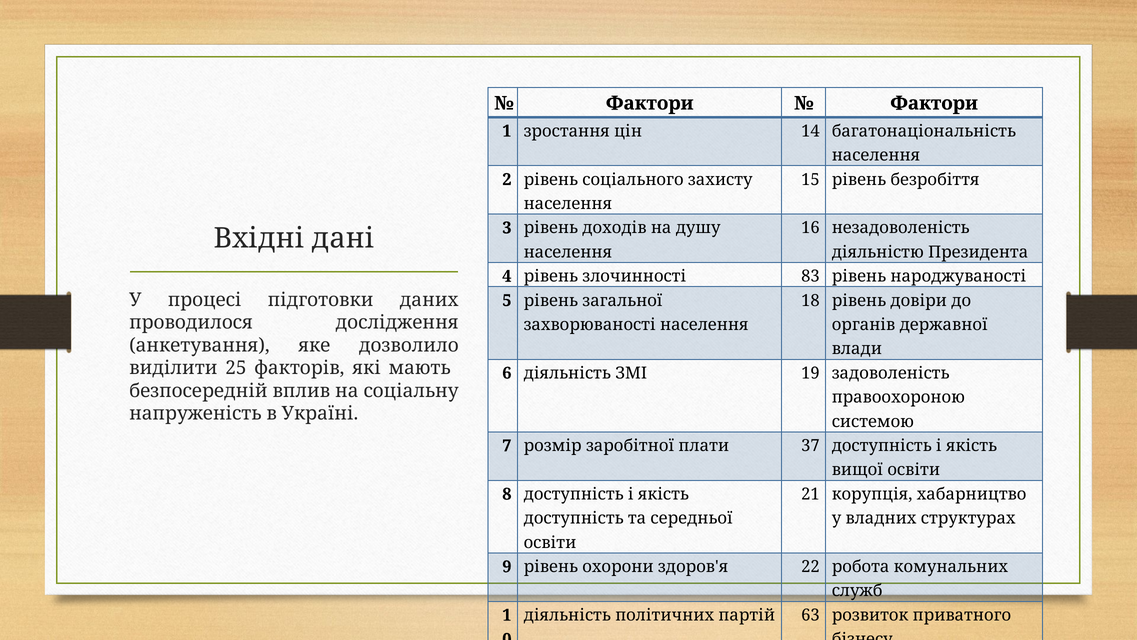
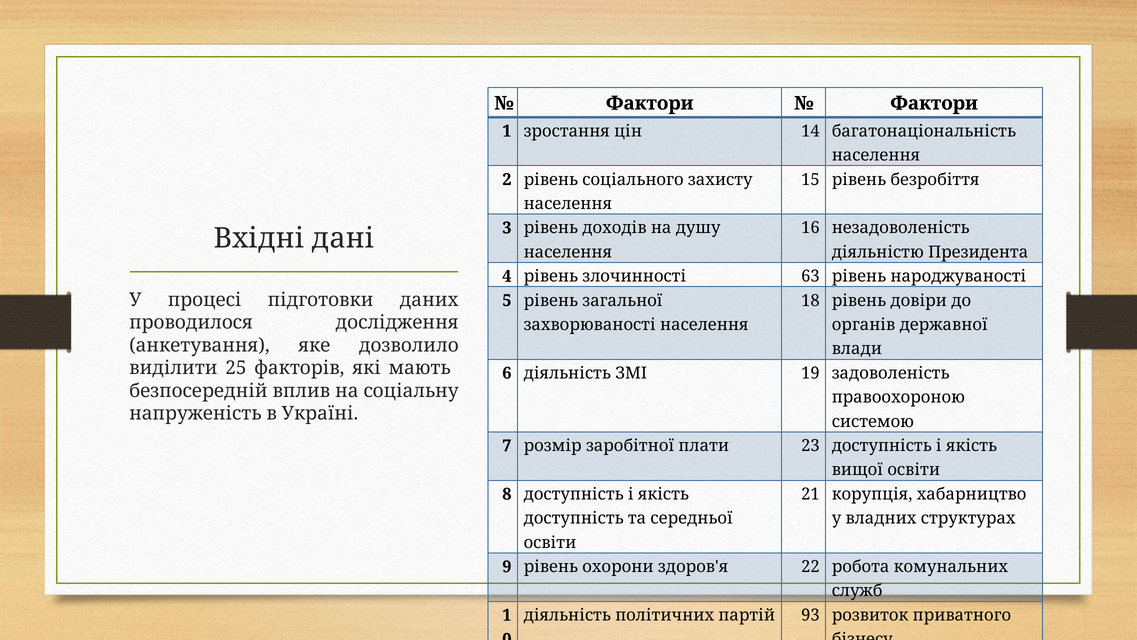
83: 83 -> 63 (810, 276)
37: 37 -> 23 (810, 445)
63: 63 -> 93 (810, 615)
